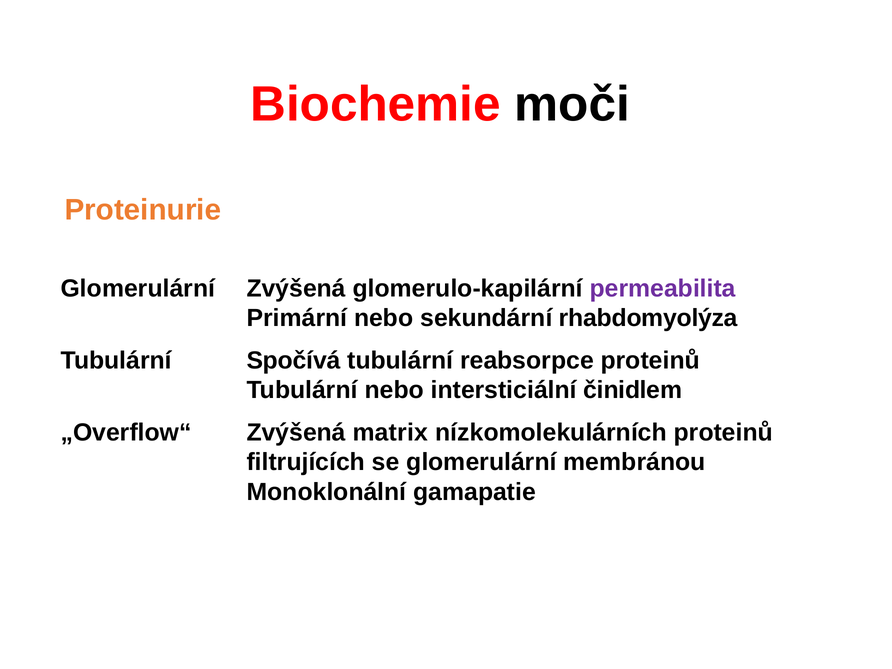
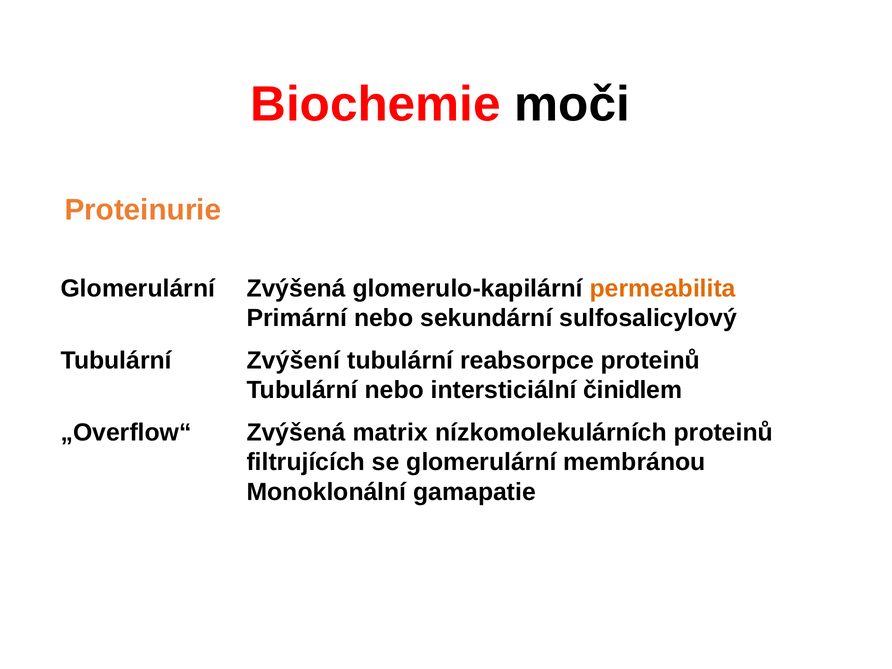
permeabilita colour: purple -> orange (663, 289)
rhabdomyolýza: rhabdomyolýza -> sulfosalicylový (648, 318)
Spočívá: Spočívá -> Zvýšení (293, 360)
